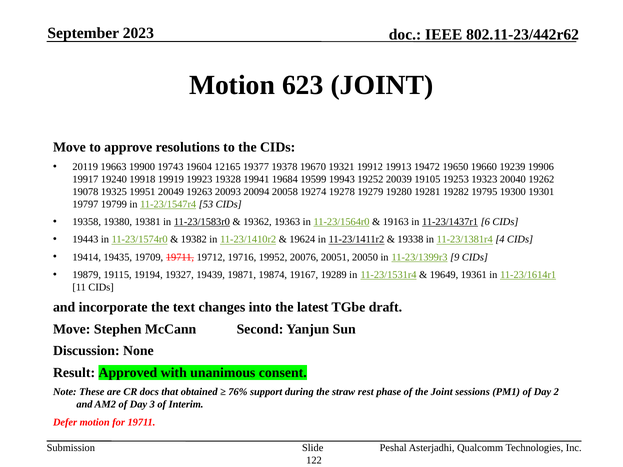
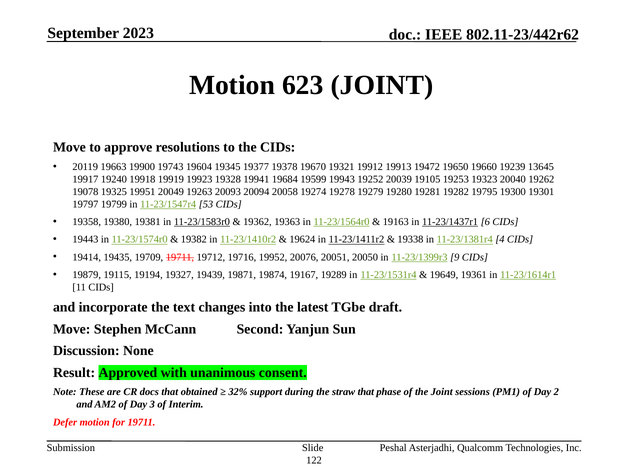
12165: 12165 -> 19345 (228, 167)
19906: 19906 -> 13645 (541, 167)
76%: 76% -> 32% (238, 392)
straw rest: rest -> that (366, 392)
